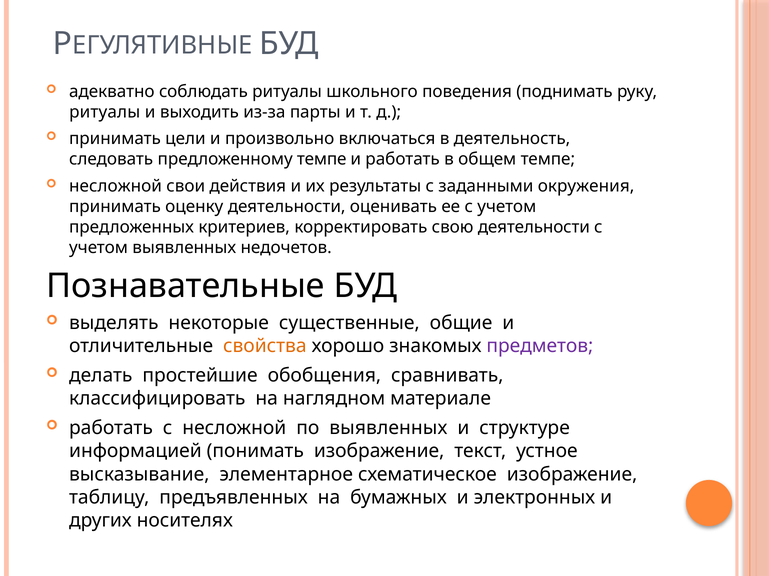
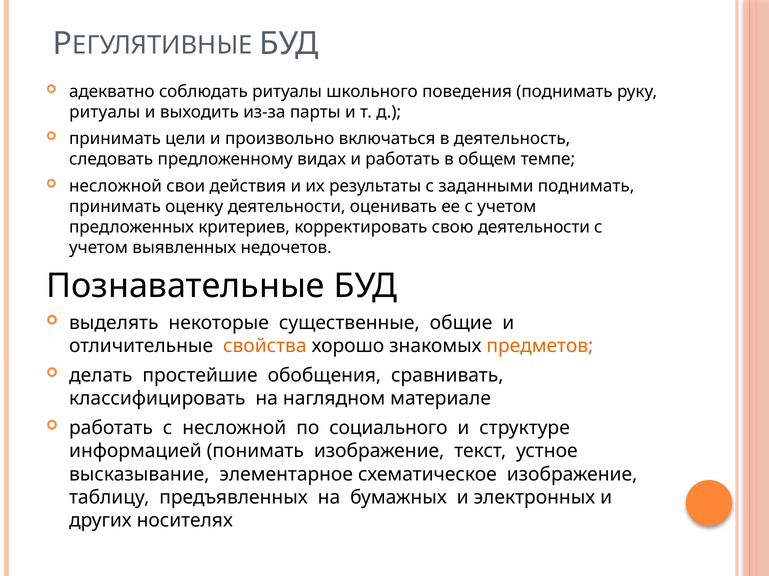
предложенному темпе: темпе -> видах (322, 159)
заданными окружения: окружения -> поднимать (586, 186)
предметов colour: purple -> orange (540, 347)
по выявленных: выявленных -> социального (388, 429)
